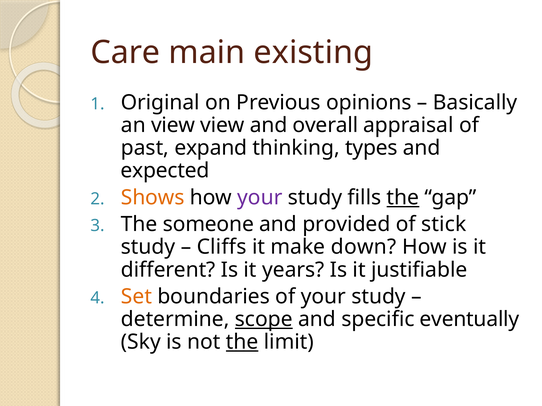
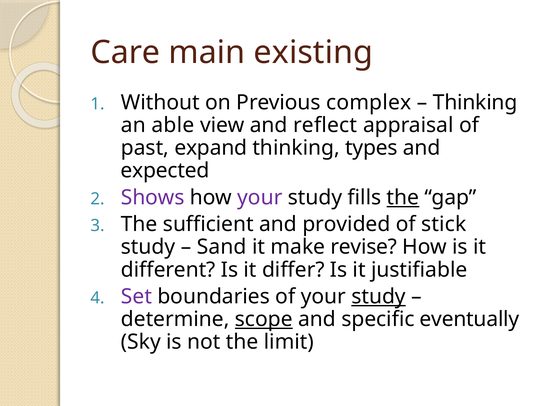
Original: Original -> Without (160, 103)
opinions: opinions -> complex (369, 103)
Basically: Basically -> Thinking (475, 103)
an view: view -> able (173, 125)
overall: overall -> reflect (325, 125)
Shows colour: orange -> purple (153, 198)
someone: someone -> sufficient (208, 225)
Cliffs: Cliffs -> Sand (222, 247)
down: down -> revise (364, 247)
years: years -> differ (293, 270)
Set colour: orange -> purple (136, 297)
study underline: none -> present (379, 297)
the underline: present -> none (242, 342)
